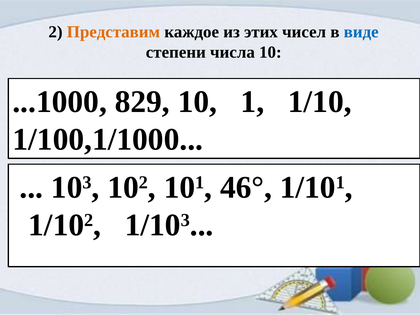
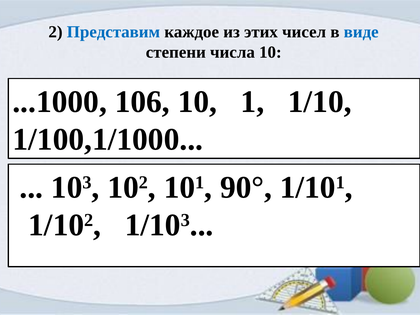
Представим colour: orange -> blue (113, 32)
829: 829 -> 106 (142, 102)
46°: 46° -> 90° (246, 187)
